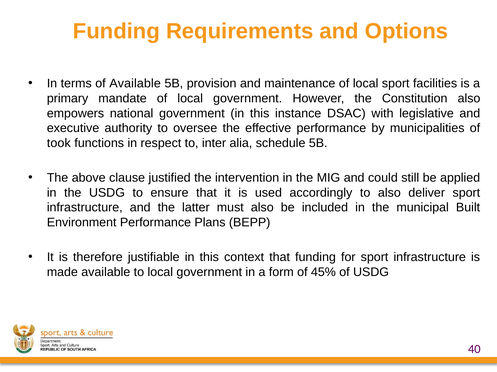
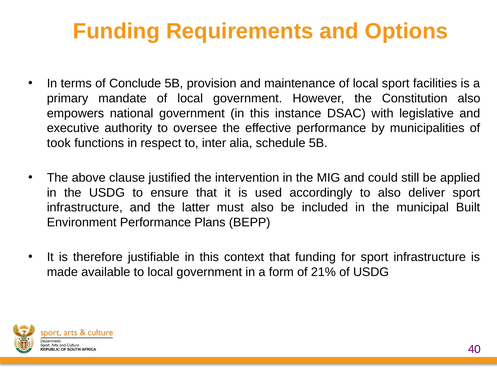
of Available: Available -> Conclude (135, 84)
45%: 45% -> 21% (323, 273)
